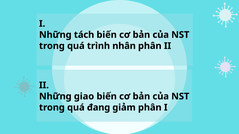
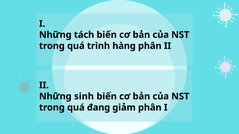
nhân: nhân -> hàng (124, 46)
giao: giao -> sinh (84, 97)
